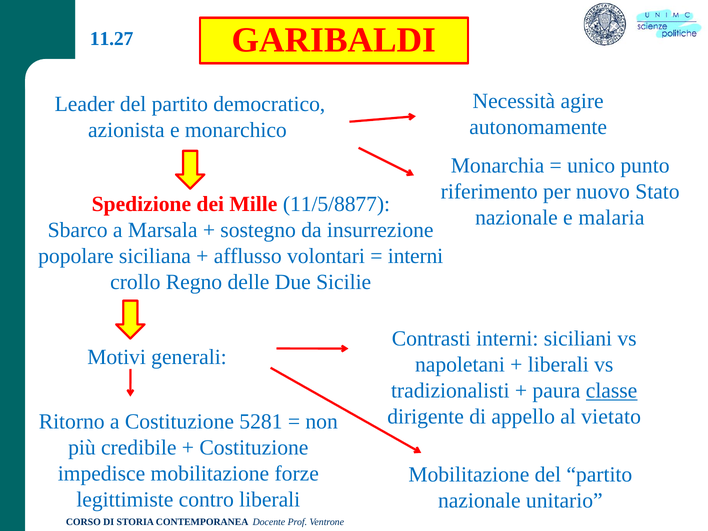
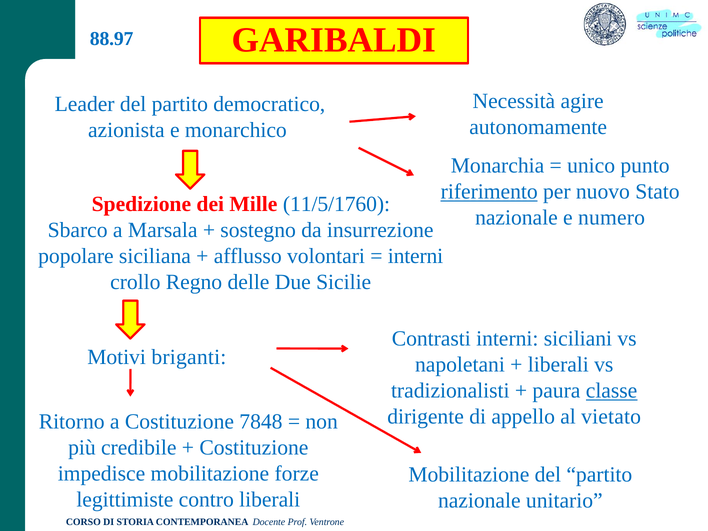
11.27: 11.27 -> 88.97 (112, 39)
riferimento underline: none -> present (489, 192)
11/5/8877: 11/5/8877 -> 11/5/1760 (337, 204)
malaria: malaria -> numero (612, 218)
generali: generali -> briganti (189, 357)
5281: 5281 -> 7848 (261, 422)
